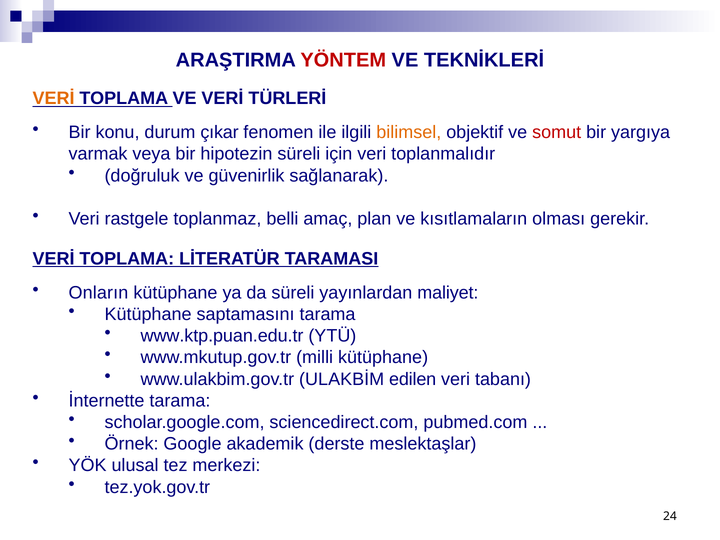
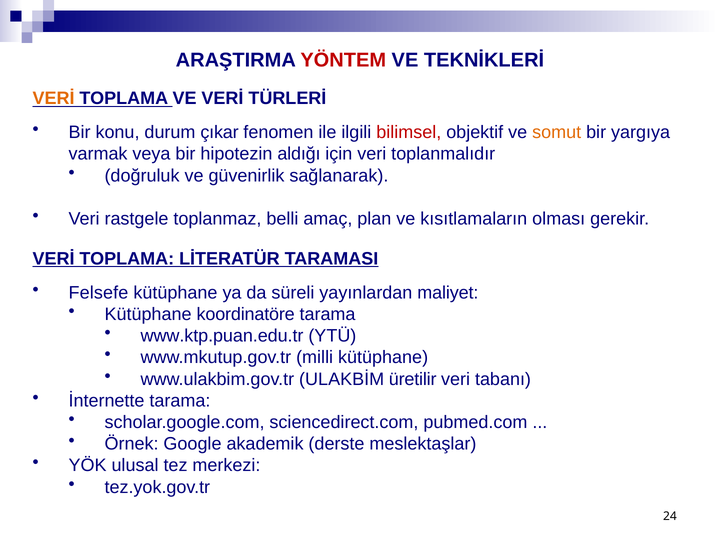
bilimsel colour: orange -> red (409, 132)
somut colour: red -> orange (557, 132)
hipotezin süreli: süreli -> aldığı (299, 154)
Onların: Onların -> Felsefe (98, 293)
saptamasını: saptamasını -> koordinatöre (246, 314)
edilen: edilen -> üretilir (413, 379)
